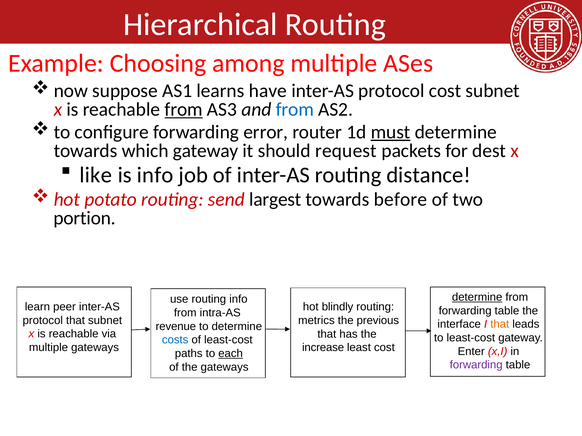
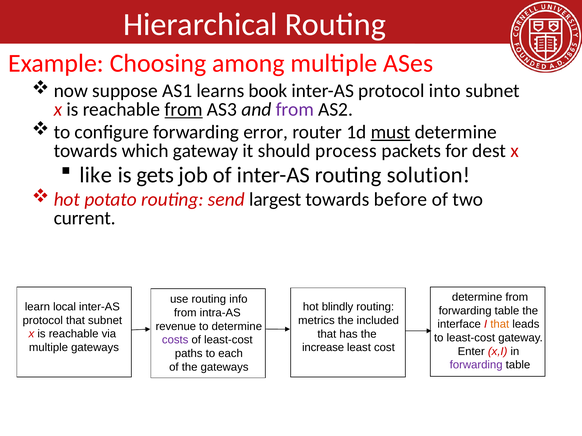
have: have -> book (268, 91)
protocol cost: cost -> into (445, 91)
from colour: blue -> purple (295, 110)
request: request -> process (346, 151)
is info: info -> gets (155, 175)
distance: distance -> solution (429, 175)
portion: portion -> current (85, 218)
determine underline: present -> none (477, 297)
peer: peer -> local (65, 307)
previous: previous -> included (378, 321)
costs colour: blue -> purple (175, 340)
each underline: present -> none (231, 354)
